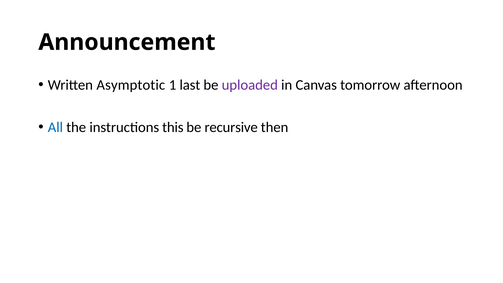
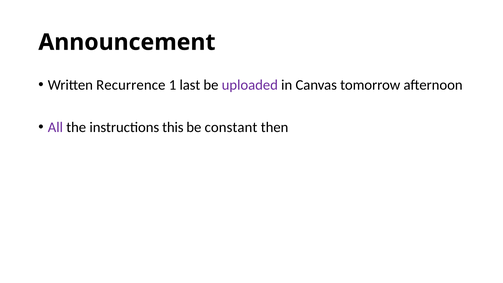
Asymptotic: Asymptotic -> Recurrence (131, 85)
All colour: blue -> purple (55, 127)
recursive: recursive -> constant (231, 127)
